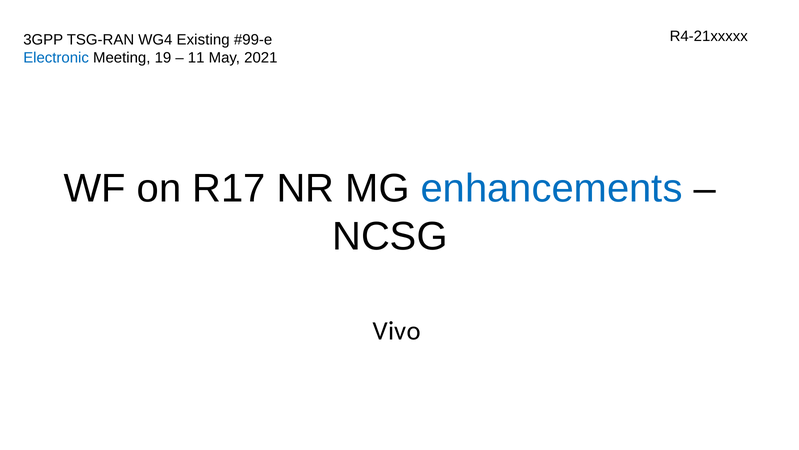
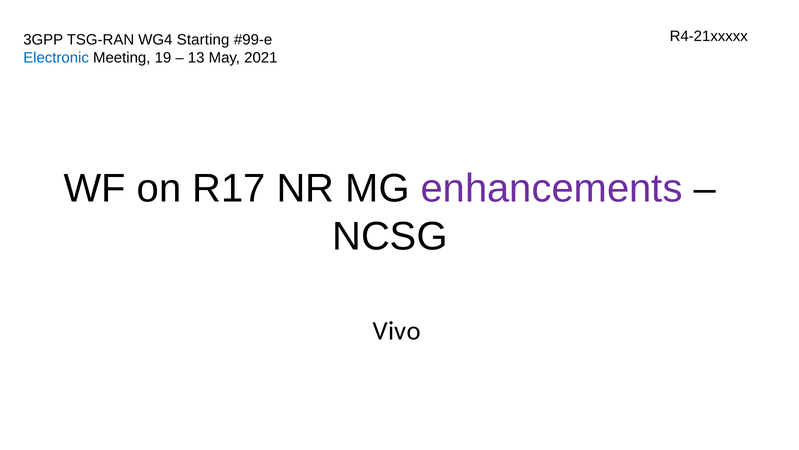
Existing: Existing -> Starting (203, 40)
11: 11 -> 13 (196, 58)
enhancements colour: blue -> purple (552, 188)
